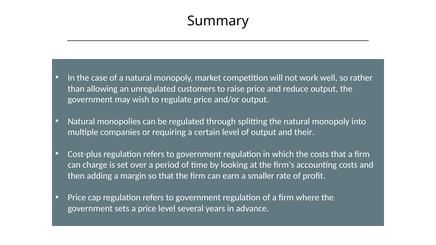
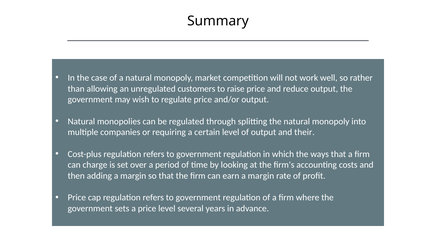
the costs: costs -> ways (320, 154)
earn a smaller: smaller -> margin (261, 176)
